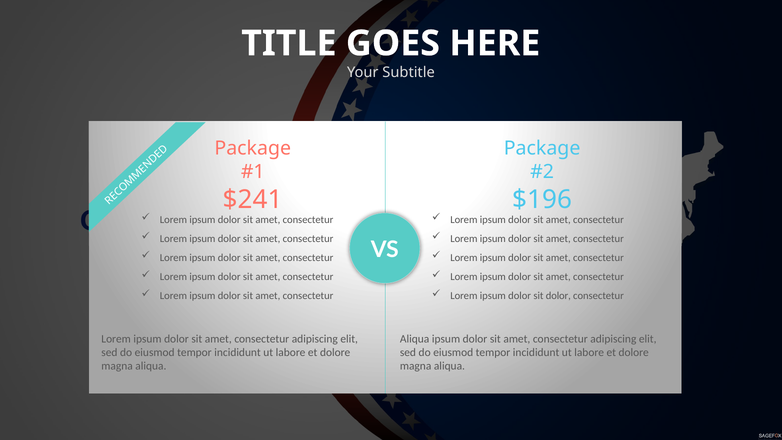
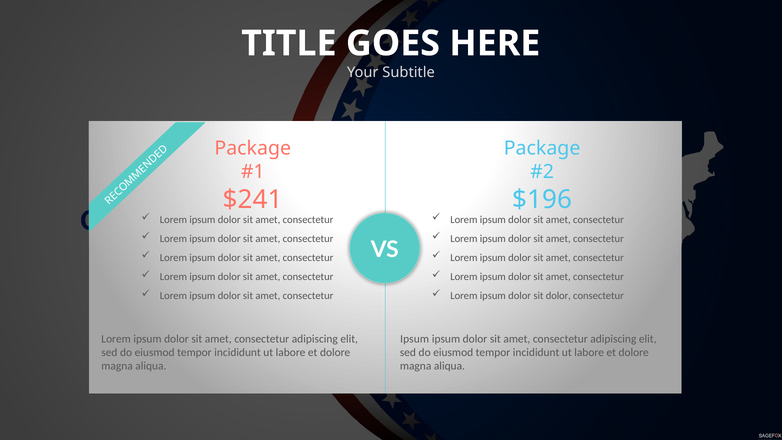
Aliqua: Aliqua -> Ipsum (415, 339)
